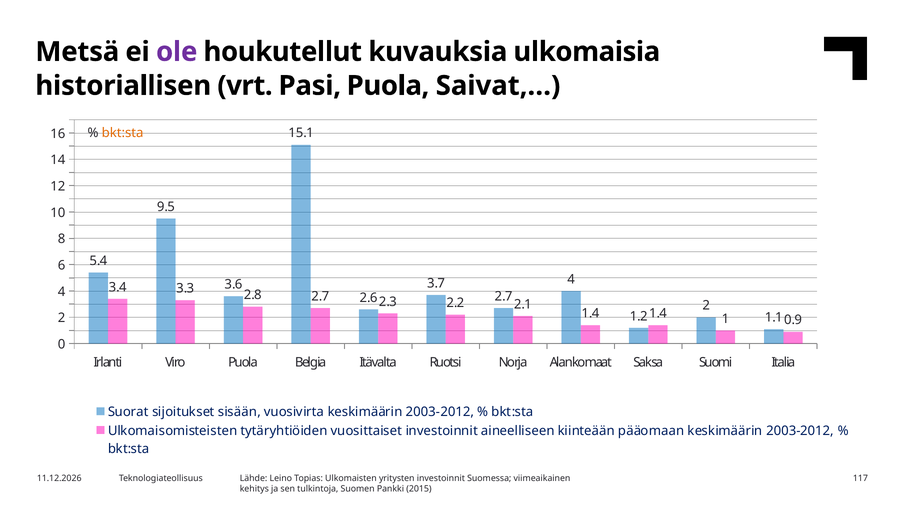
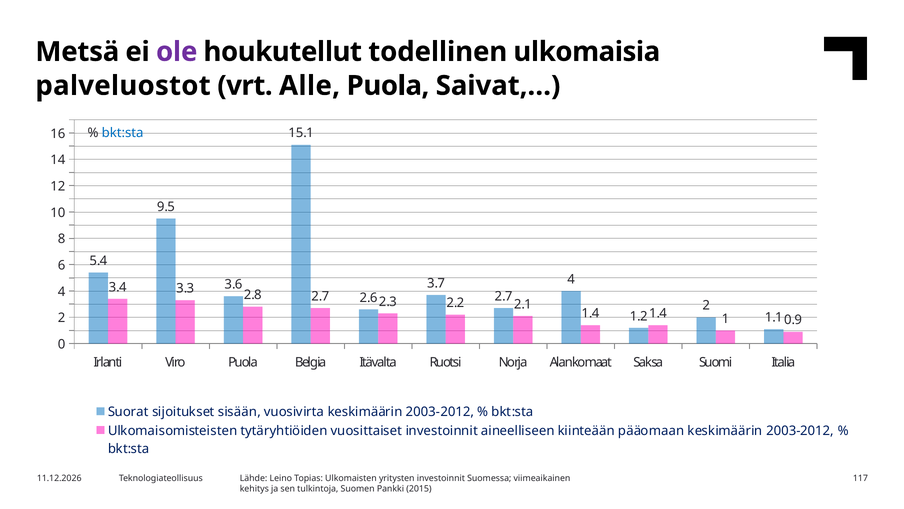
kuvauksia: kuvauksia -> todellinen (438, 52)
historiallisen: historiallisen -> palveluostot (123, 86)
Pasi: Pasi -> Alle (310, 86)
bkt:sta colour: orange -> blue (123, 133)
